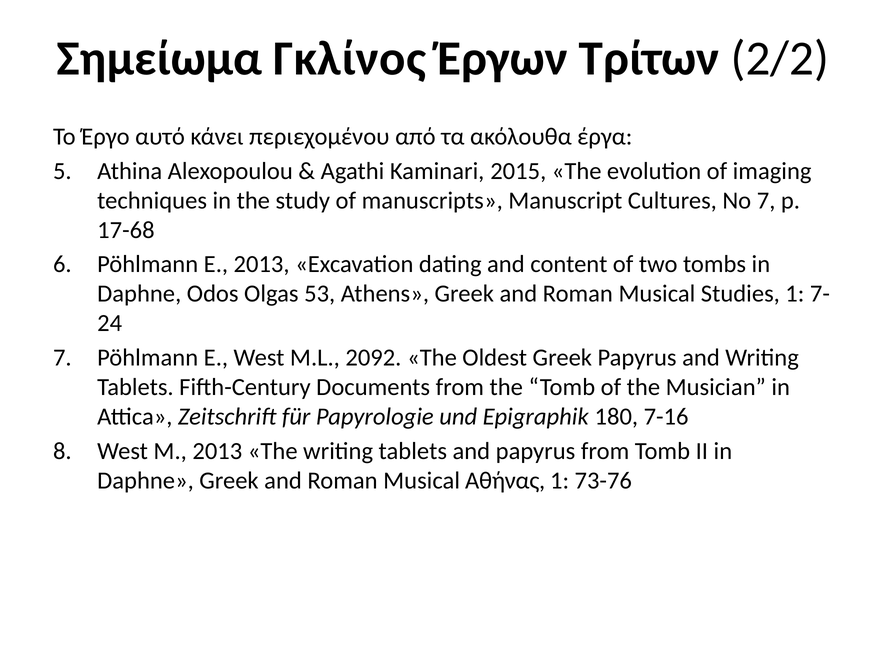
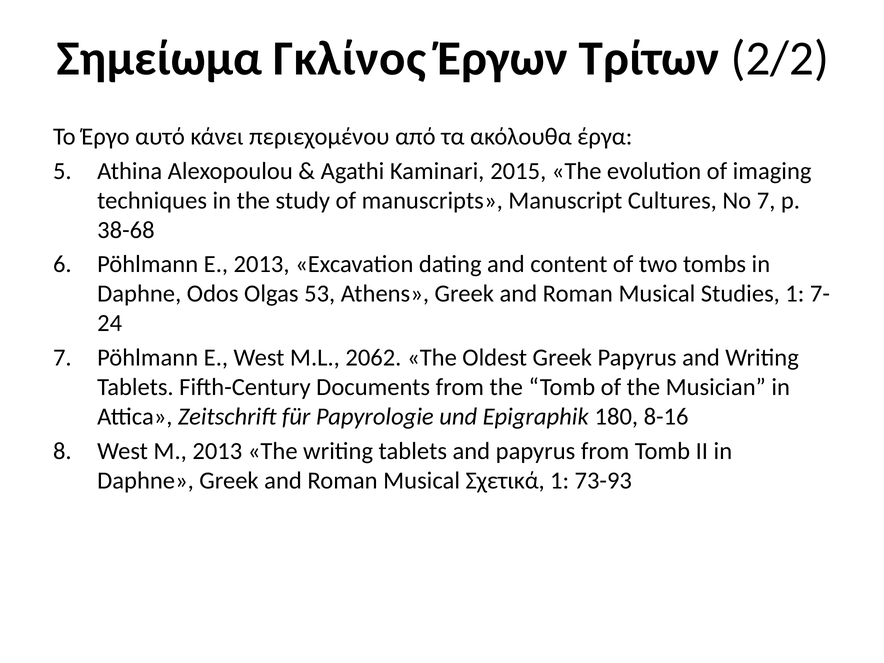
17-68: 17-68 -> 38-68 (126, 230)
2092: 2092 -> 2062 (373, 358)
7-16: 7-16 -> 8-16 (666, 417)
Αθήνας: Αθήνας -> Σχετικά (505, 480)
73-76: 73-76 -> 73-93 (603, 480)
